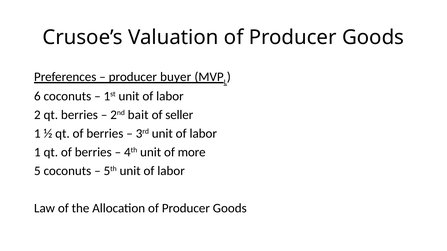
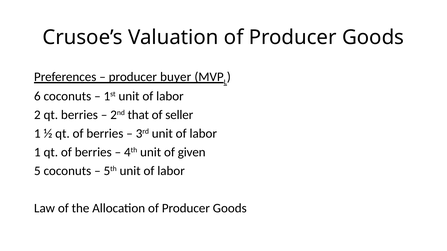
bait: bait -> that (138, 115)
more: more -> given (192, 152)
